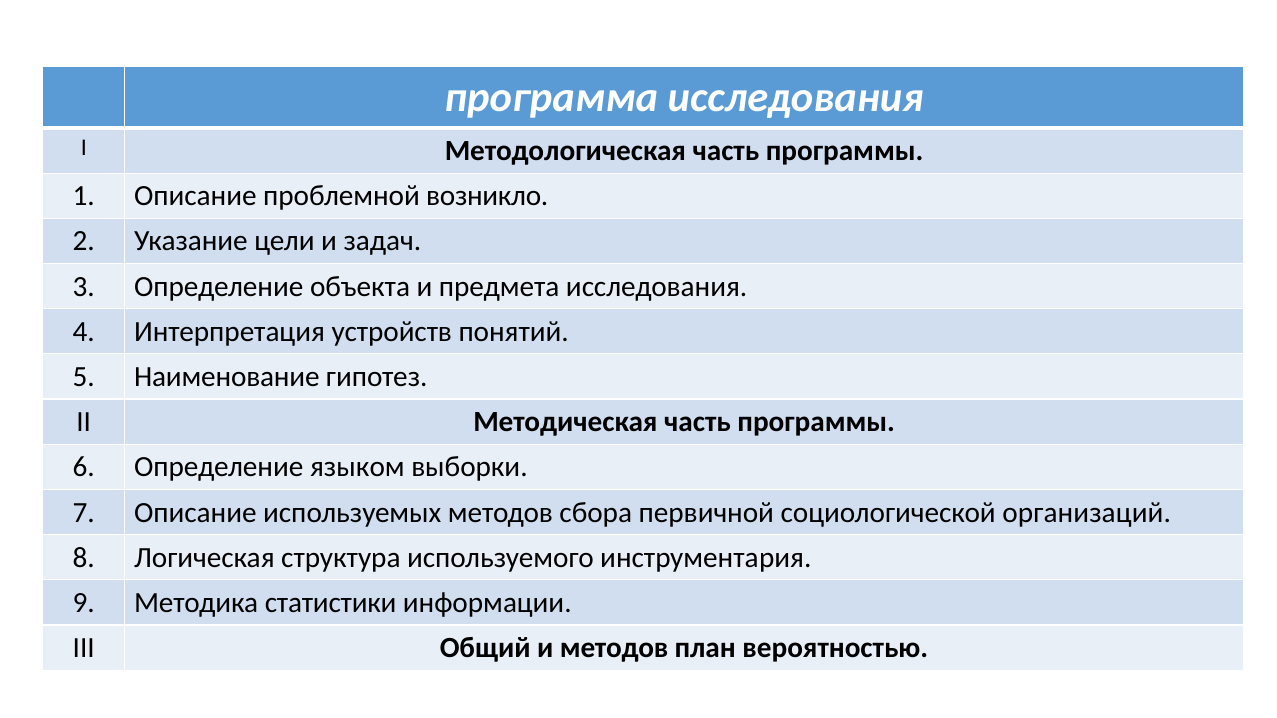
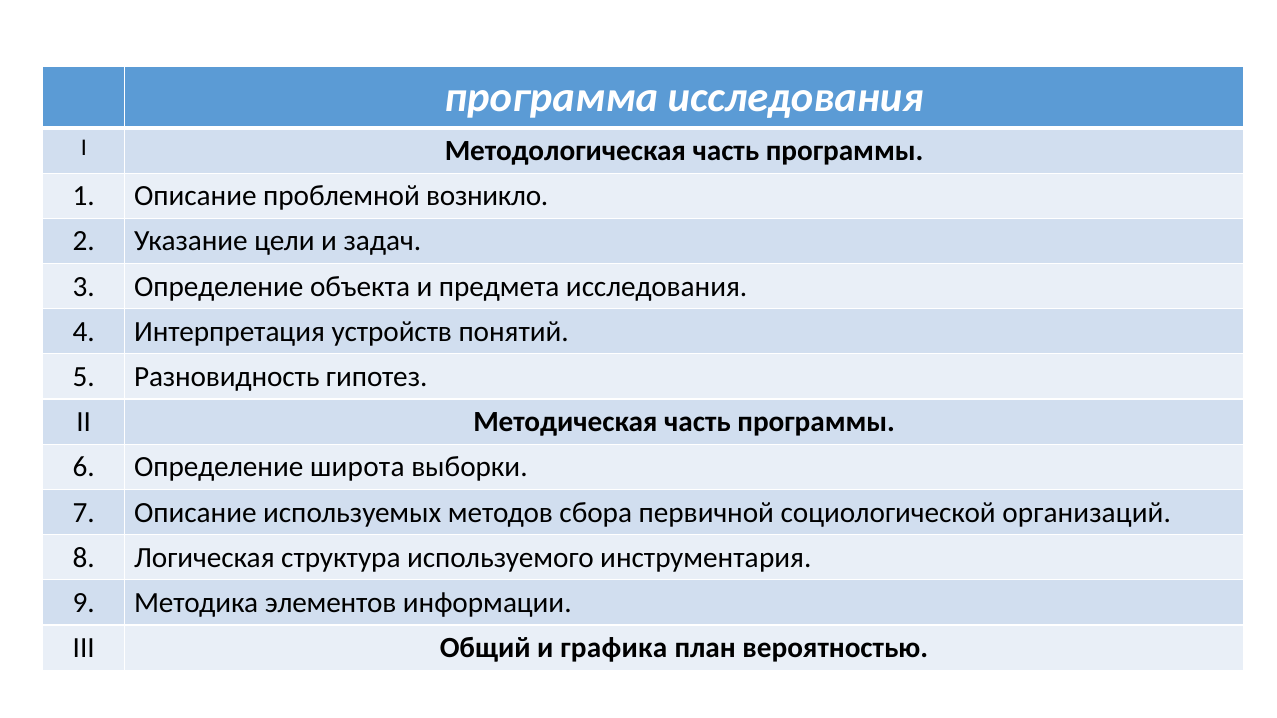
Наименование: Наименование -> Разновидность (227, 377)
языком: языком -> широта (357, 467)
статистики: статистики -> элементов (331, 603)
и методов: методов -> графика (614, 648)
